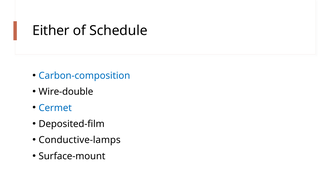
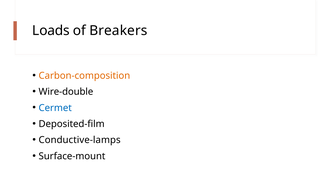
Either: Either -> Loads (51, 31)
Schedule: Schedule -> Breakers (118, 31)
Carbon-composition colour: blue -> orange (84, 75)
